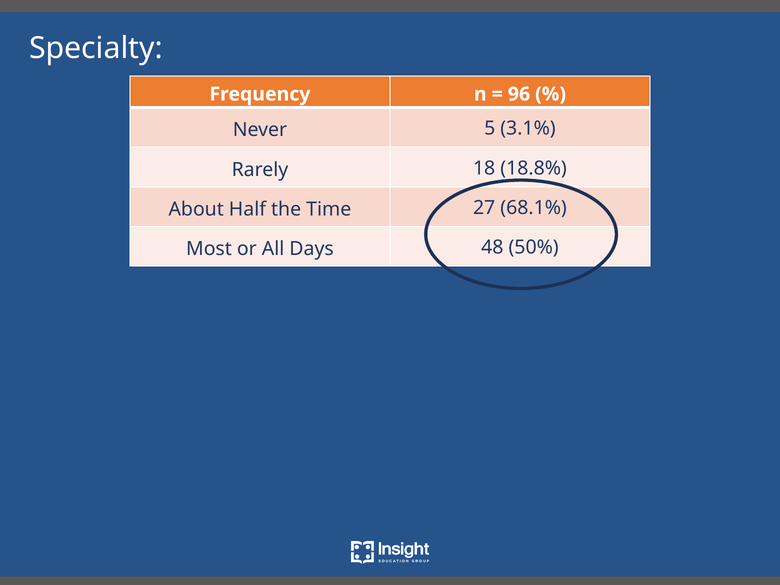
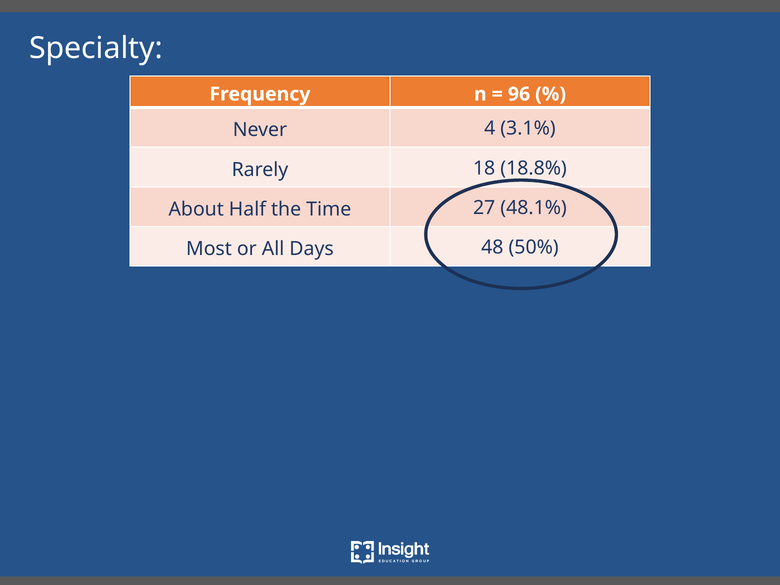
5: 5 -> 4 (490, 128)
68.1%: 68.1% -> 48.1% (534, 208)
